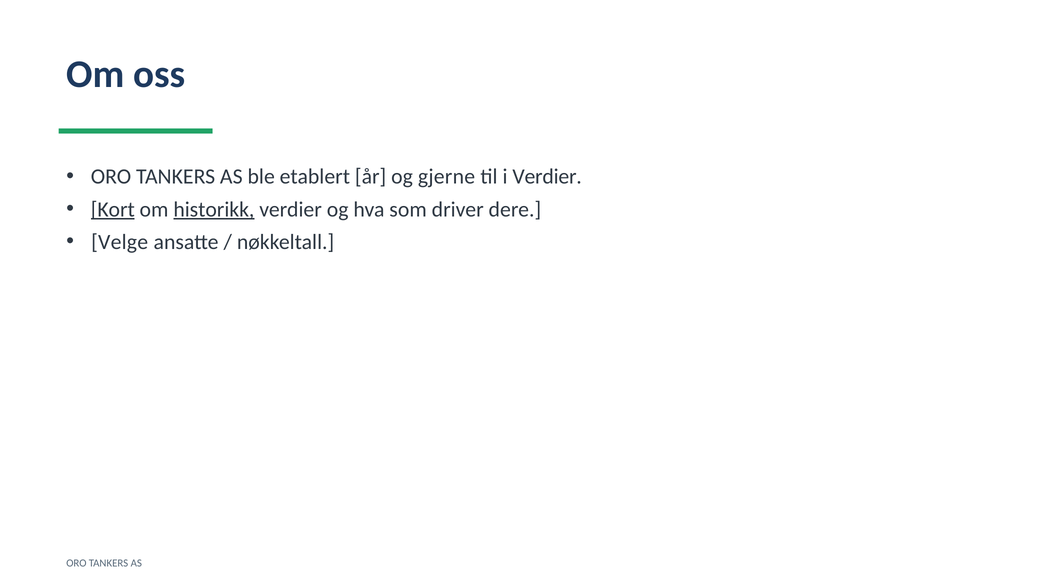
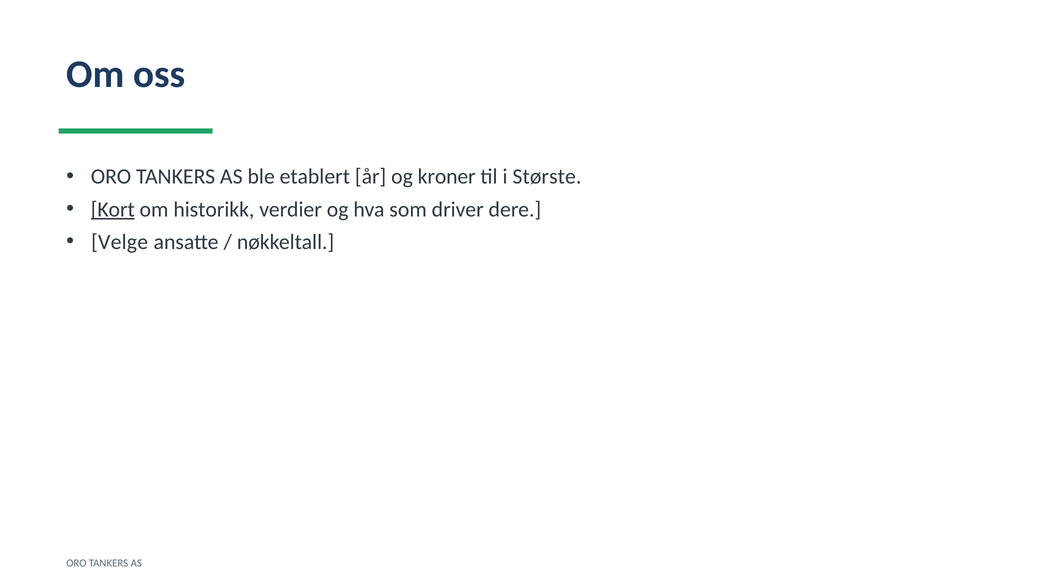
gjerne: gjerne -> kroner (447, 177)
i Verdier: Verdier -> Største (547, 177)
historikk underline: present -> none (214, 209)
